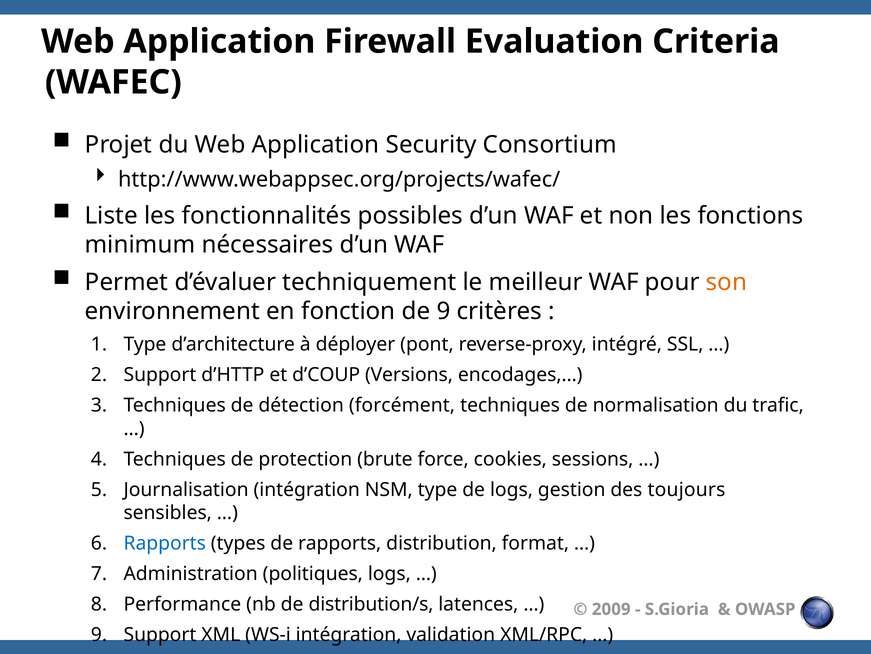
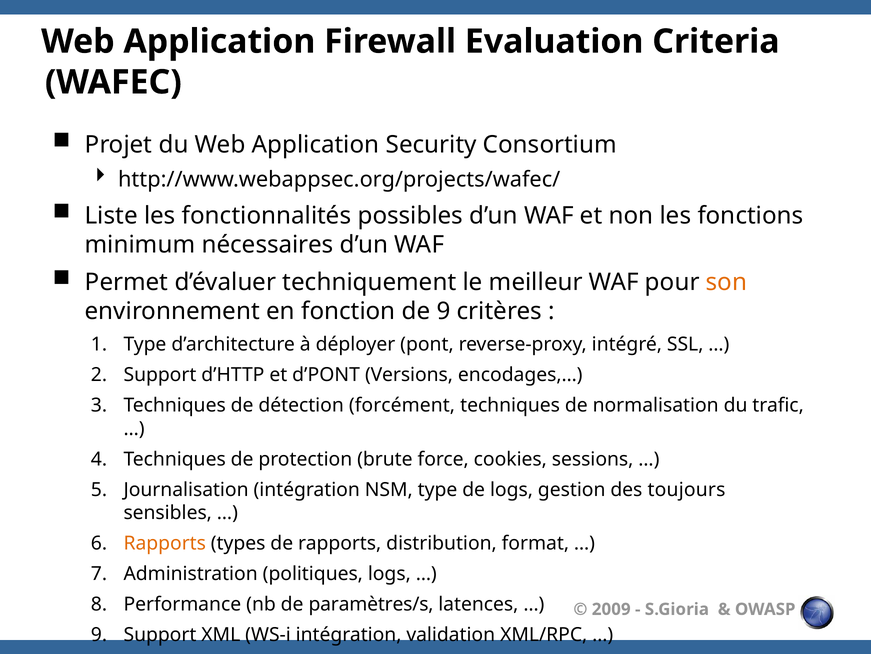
d’COUP: d’COUP -> d’PONT (326, 374)
Rapports colour: blue -> orange (165, 543)
distribution/s: distribution/s -> paramètres/s (371, 604)
